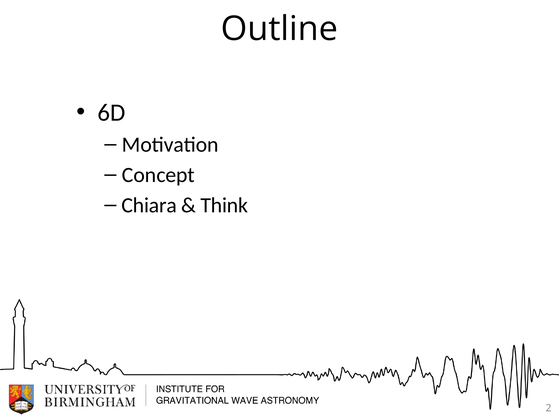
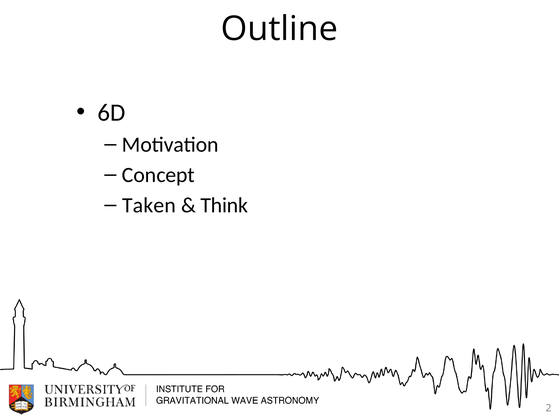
Chiara: Chiara -> Taken (149, 205)
